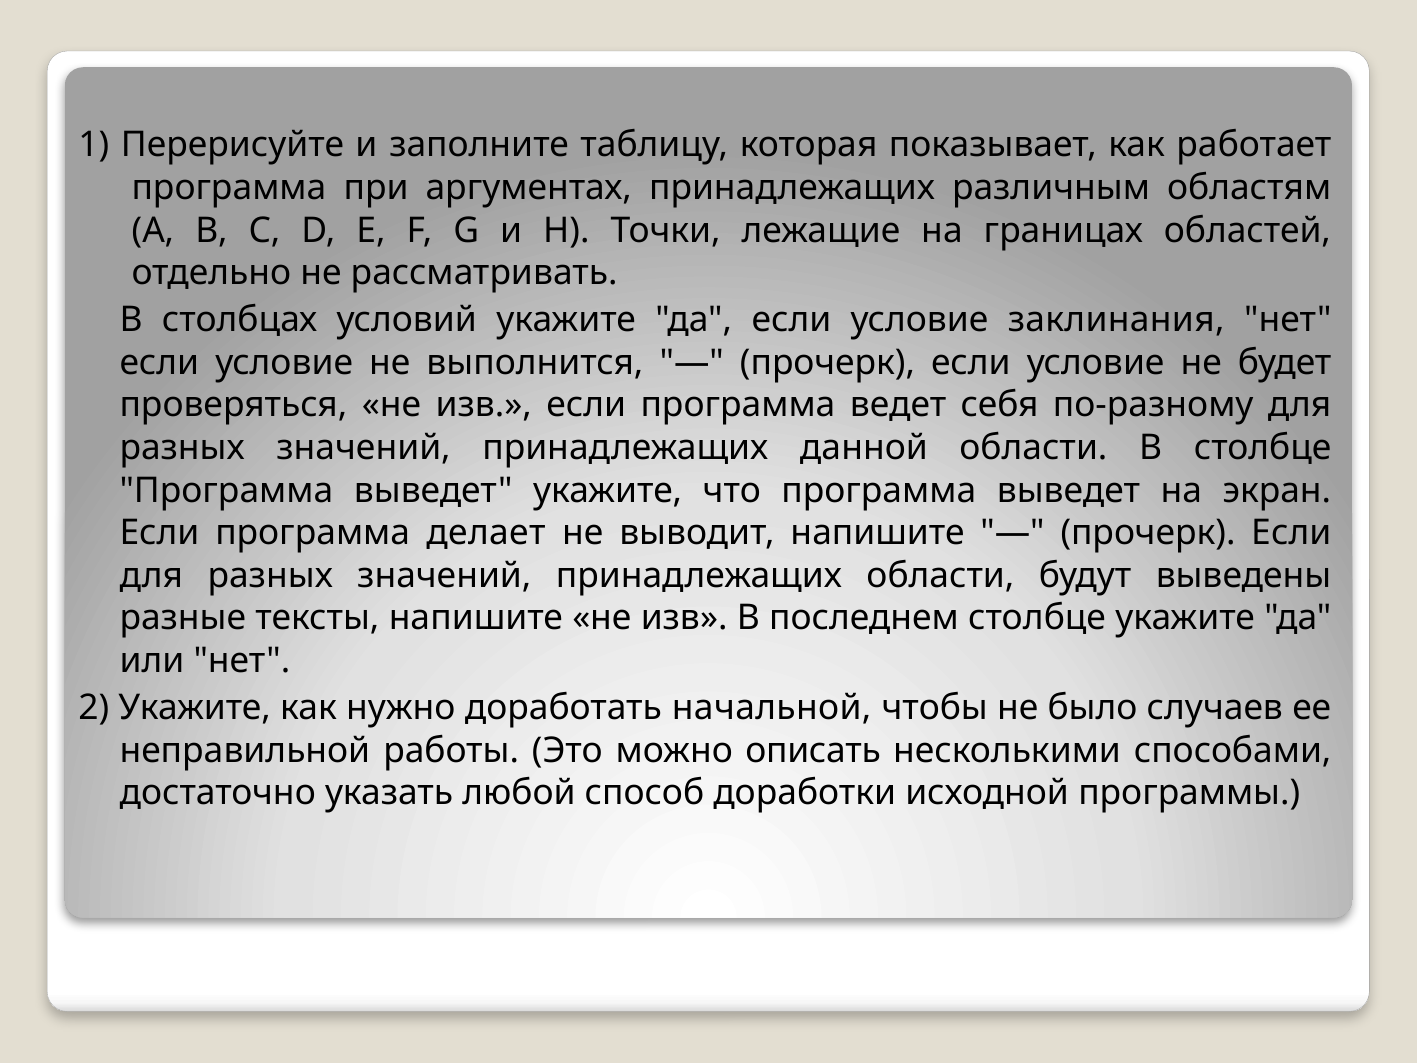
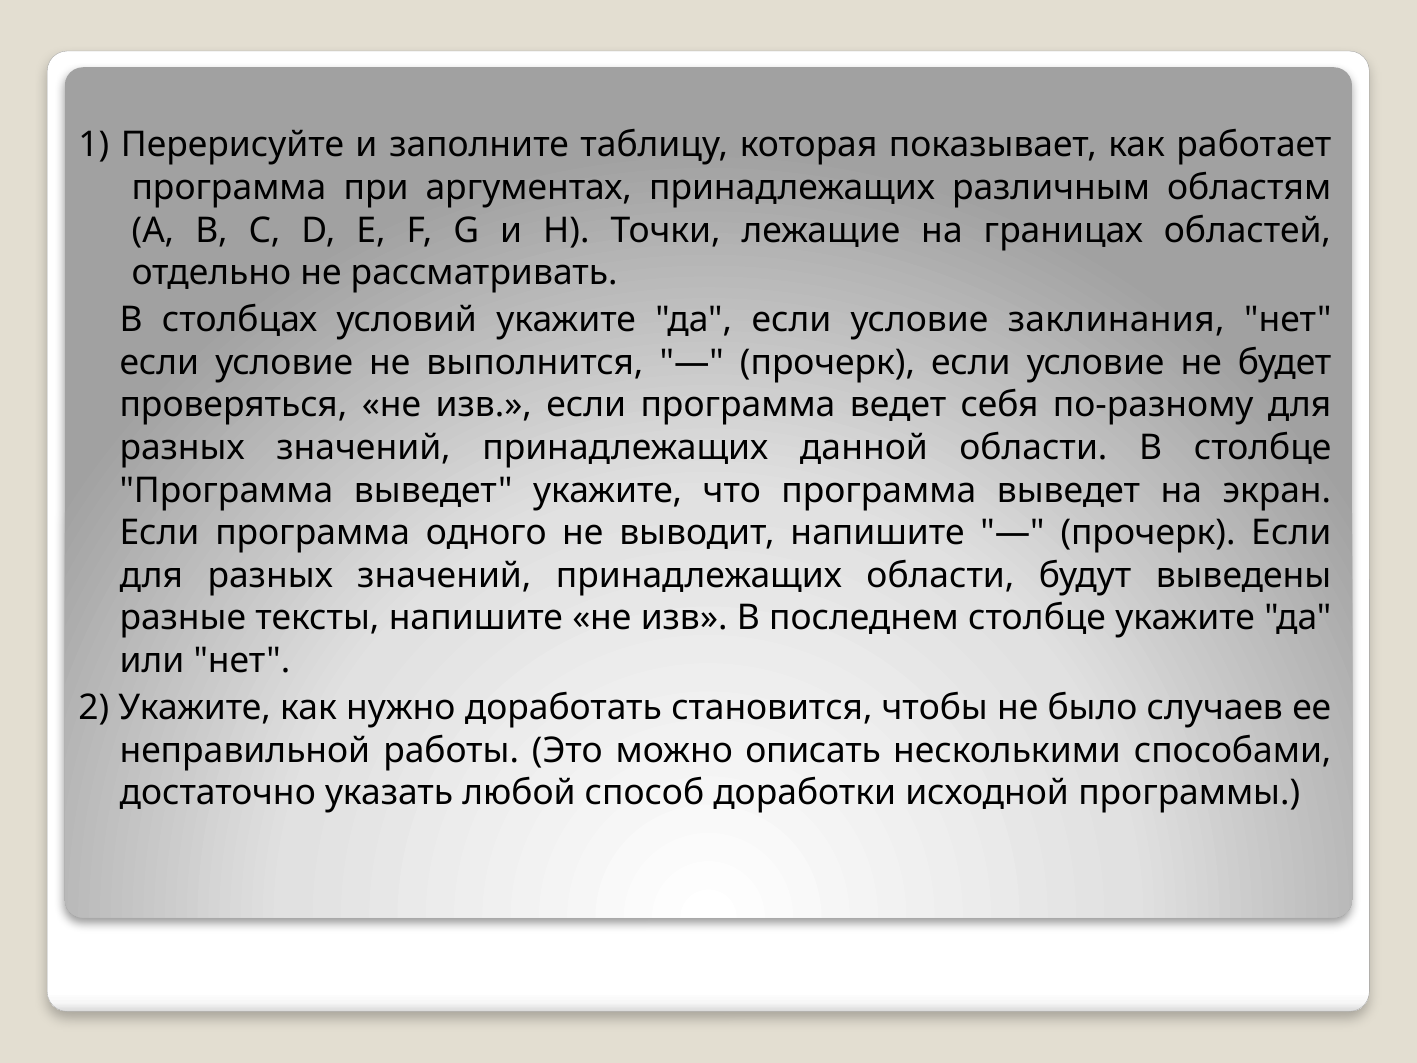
делает: делает -> одного (486, 533)
начальной: начальной -> становится (772, 708)
